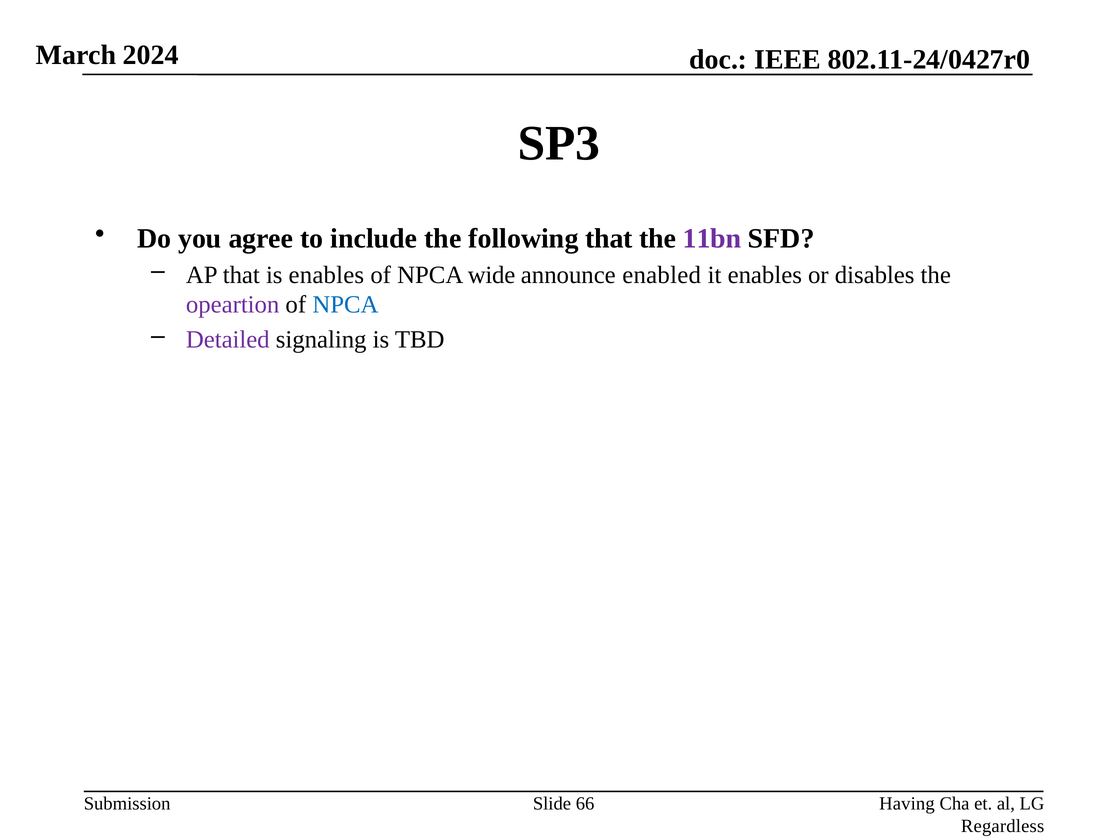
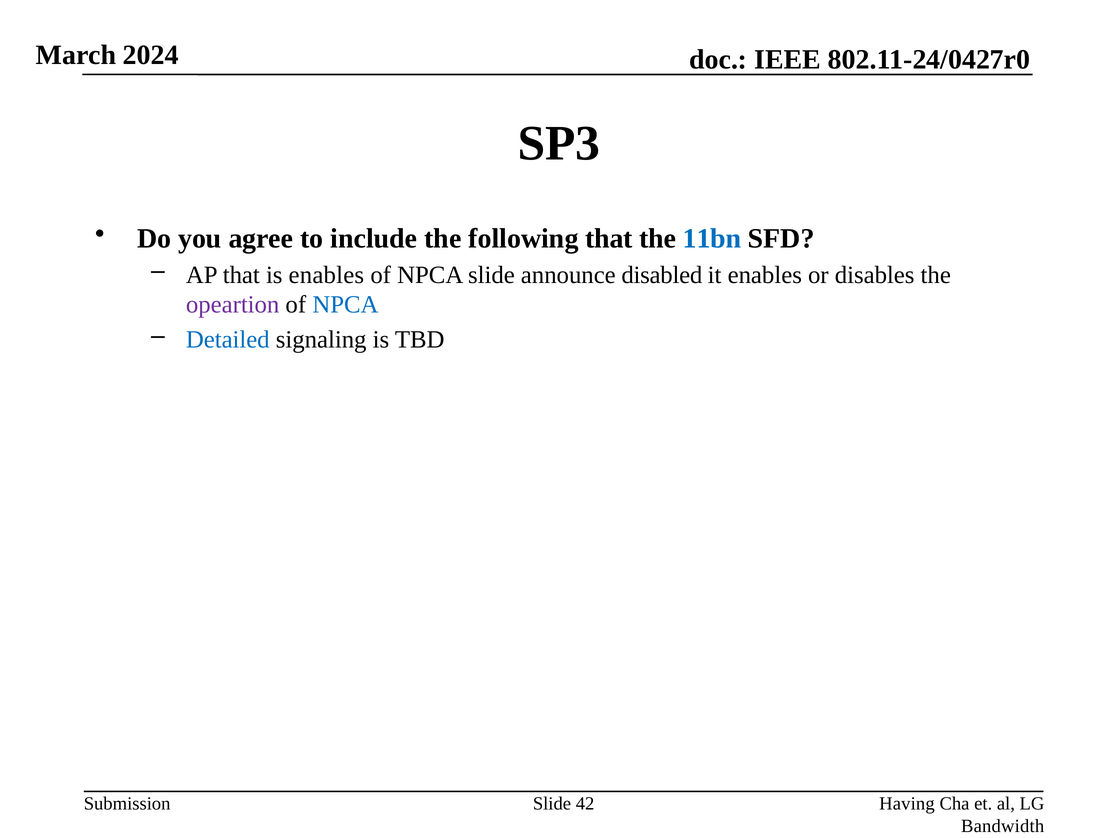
11bn colour: purple -> blue (712, 239)
NPCA wide: wide -> slide (491, 275)
enabled: enabled -> disabled (662, 275)
Detailed colour: purple -> blue (228, 340)
66: 66 -> 42 (585, 804)
Regardless: Regardless -> Bandwidth (1003, 827)
